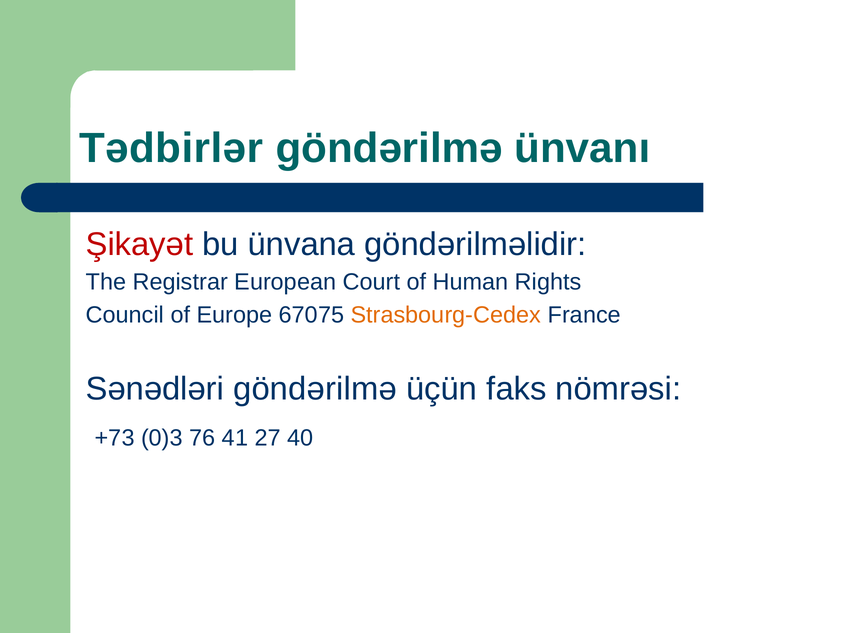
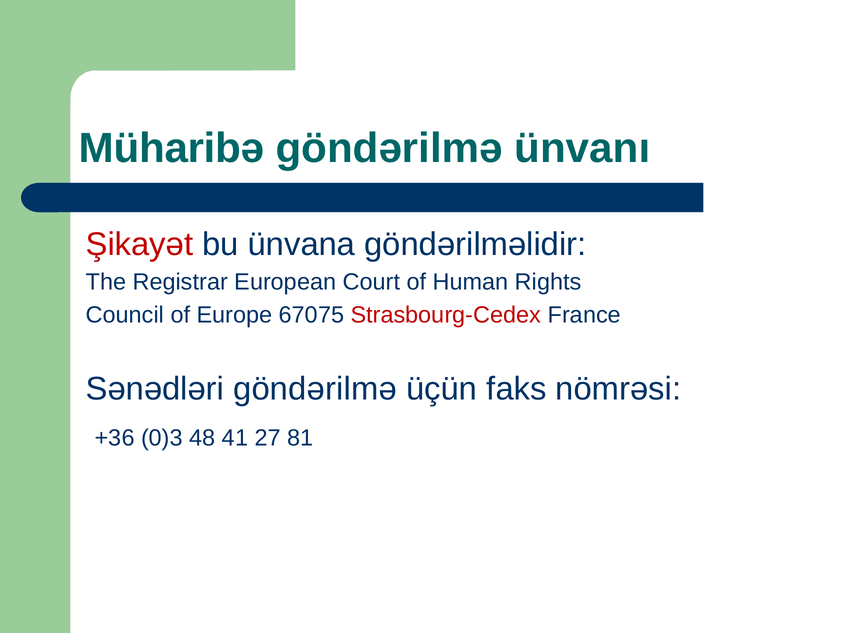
Tədbirlər: Tədbirlər -> Müharibə (171, 149)
Strasbourg-Cedex colour: orange -> red (446, 315)
+73: +73 -> +36 (115, 438)
76: 76 -> 48 (202, 438)
40: 40 -> 81 (300, 438)
